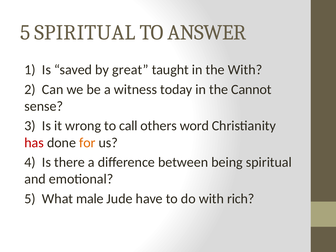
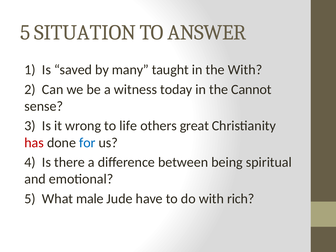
5 SPIRITUAL: SPIRITUAL -> SITUATION (85, 33)
great: great -> many (130, 70)
call: call -> life (128, 126)
word: word -> great (194, 126)
for colour: orange -> blue (87, 143)
